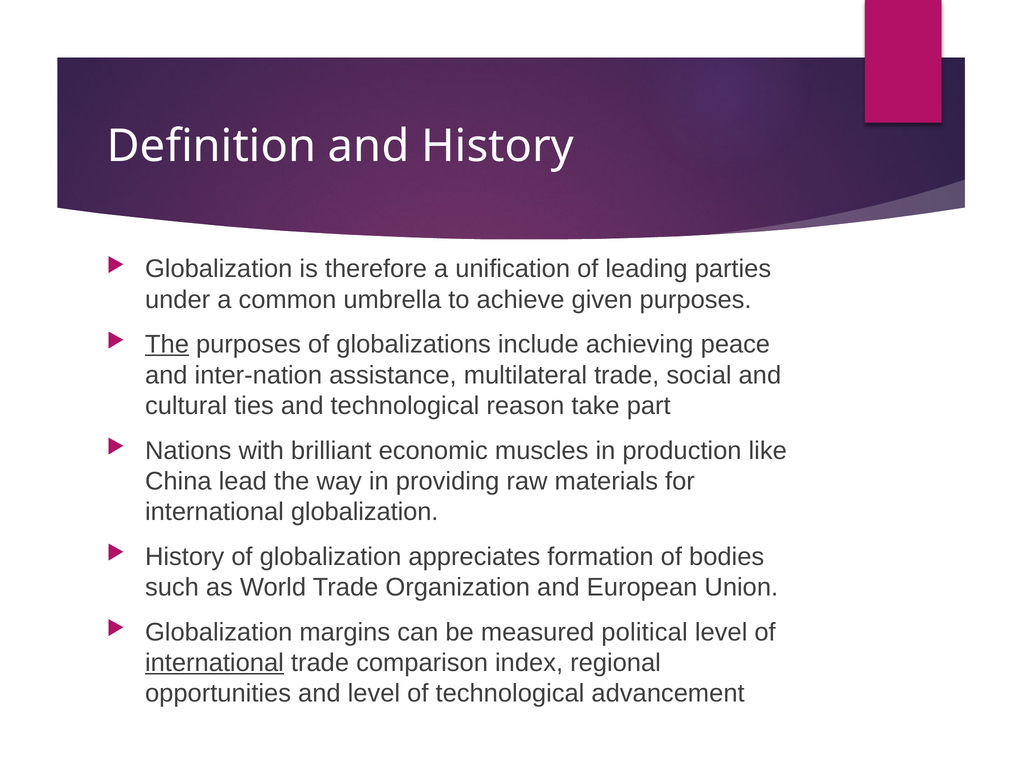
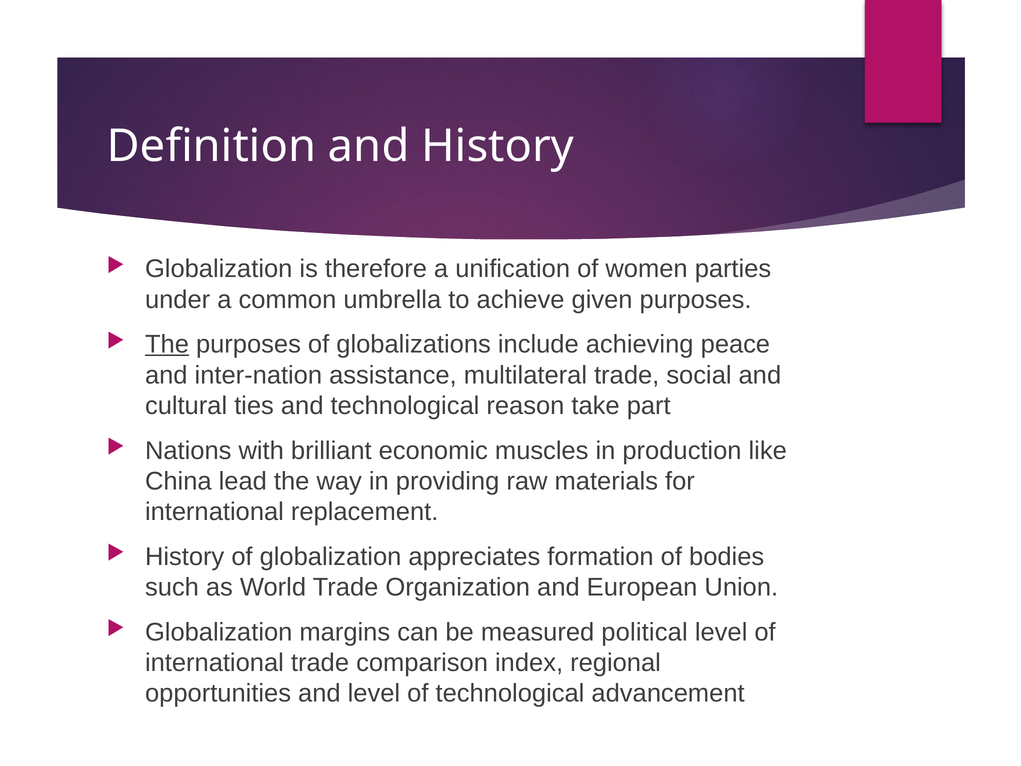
leading: leading -> women (647, 269)
international globalization: globalization -> replacement (365, 512)
international underline: present -> none (214, 663)
